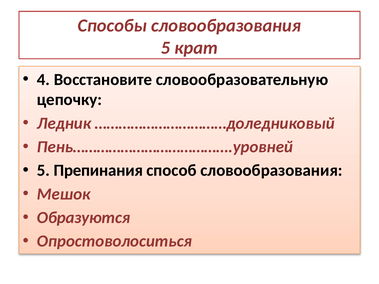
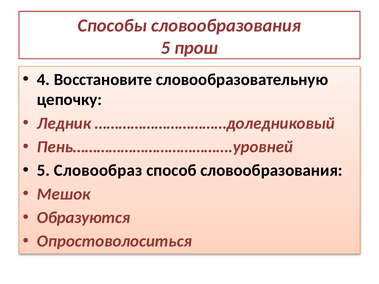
крат: крат -> прош (196, 48)
Препинания: Препинания -> Словообраз (98, 171)
